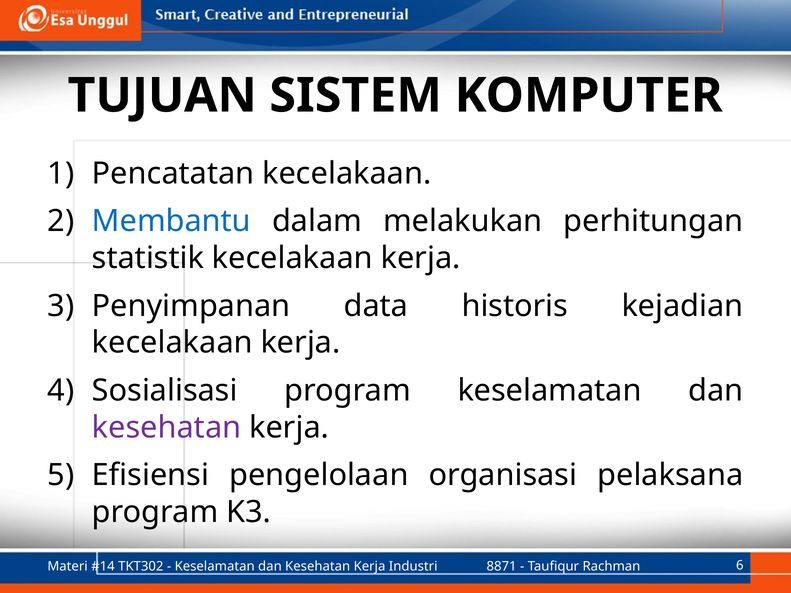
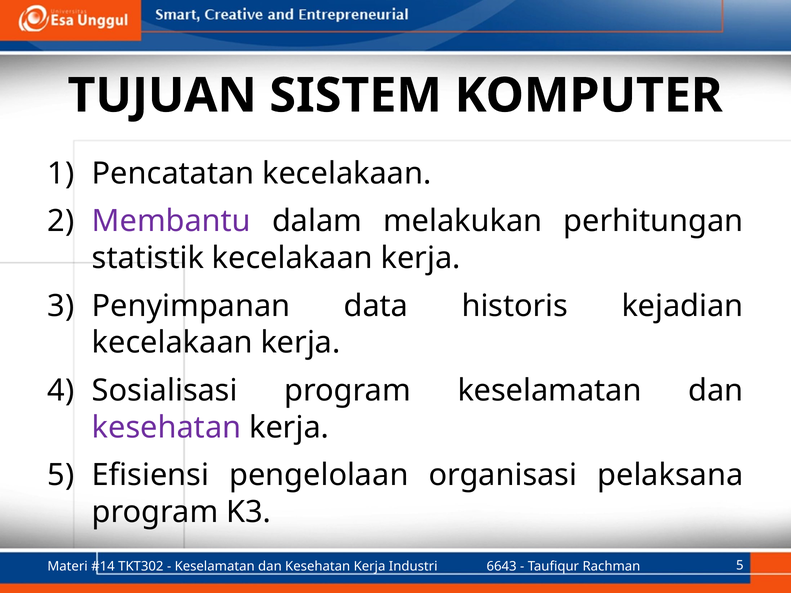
Membantu colour: blue -> purple (171, 221)
8871: 8871 -> 6643 (502, 567)
Rachman 6: 6 -> 5 (740, 565)
